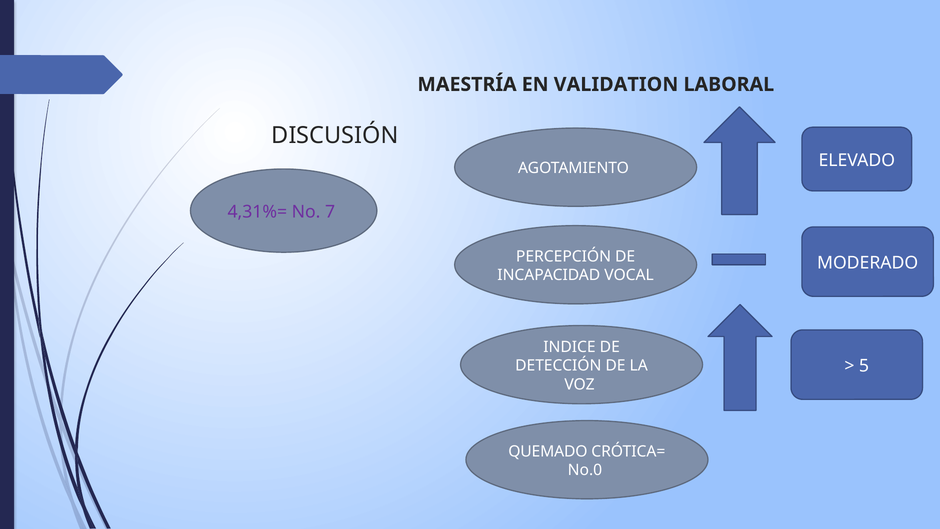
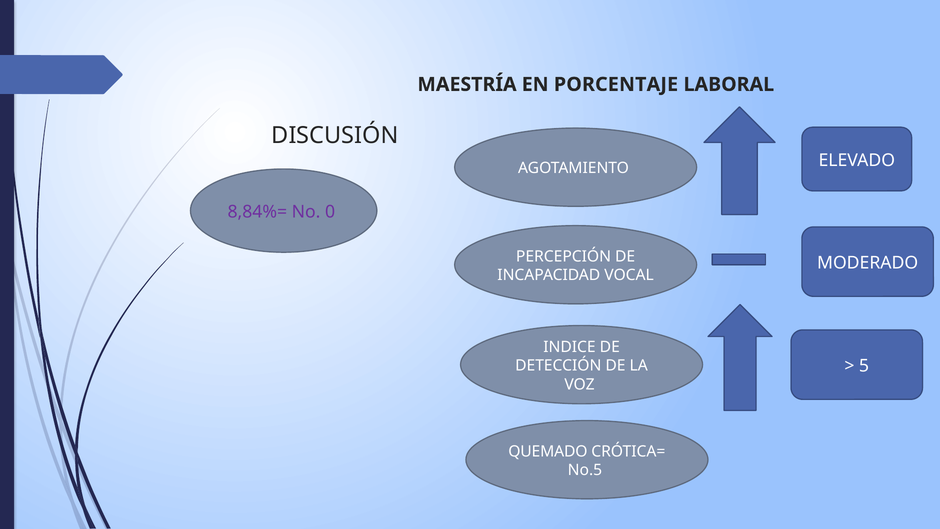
VALIDATION: VALIDATION -> PORCENTAJE (616, 84)
4,31%=: 4,31%= -> 8,84%= (257, 212)
7: 7 -> 0 (330, 212)
No.0: No.0 -> No.5 (585, 470)
